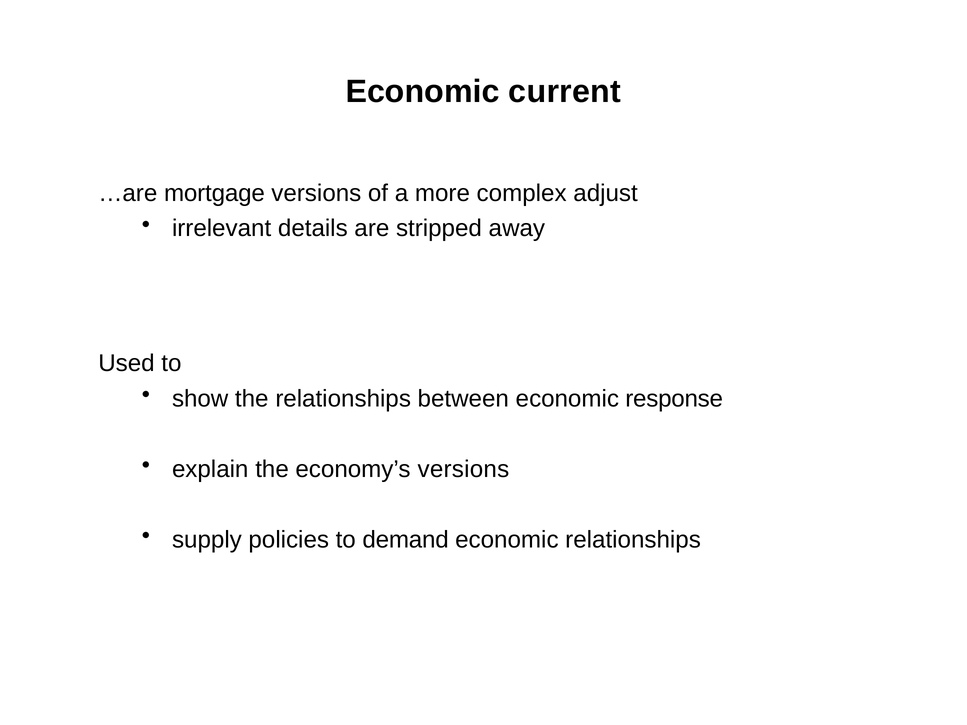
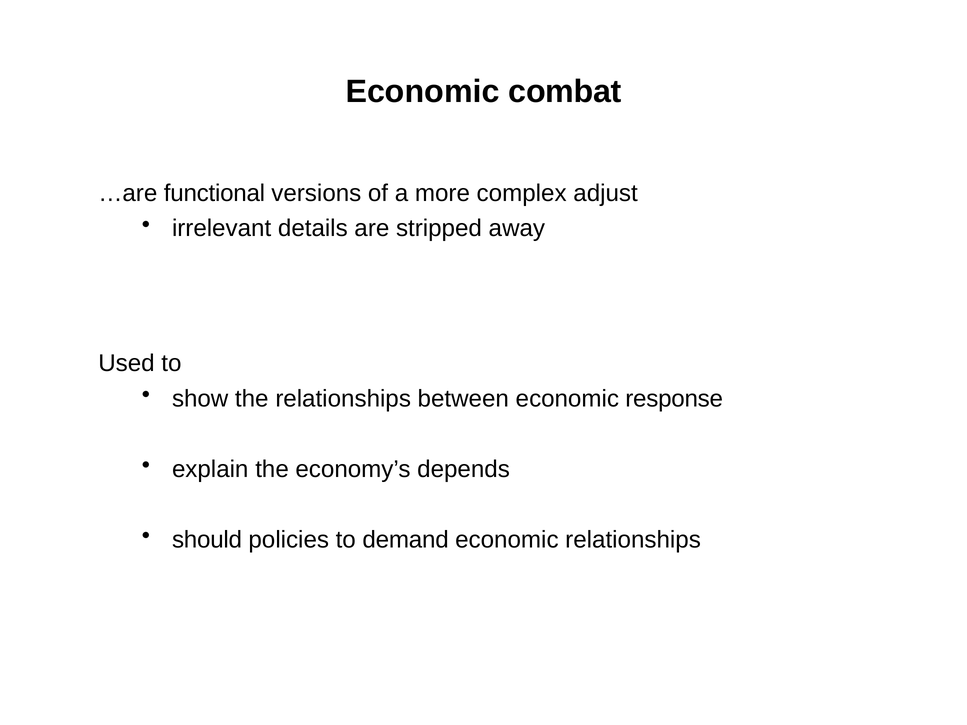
current: current -> combat (565, 92)
mortgage: mortgage -> functional (214, 193)
economy’s versions: versions -> depends (464, 469)
supply: supply -> should (207, 540)
